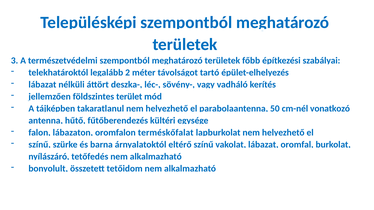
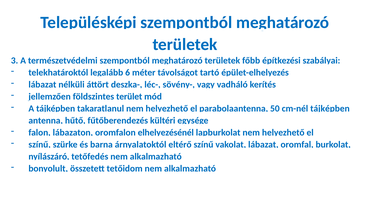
2: 2 -> 6 (128, 73)
cm-nél vonatkozó: vonatkozó -> tájképben (330, 109)
terméskőfalat: terméskőfalat -> elhelyezésénél (166, 133)
